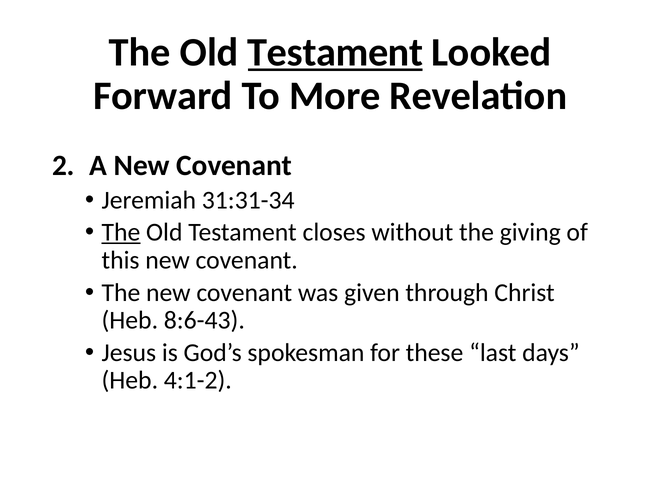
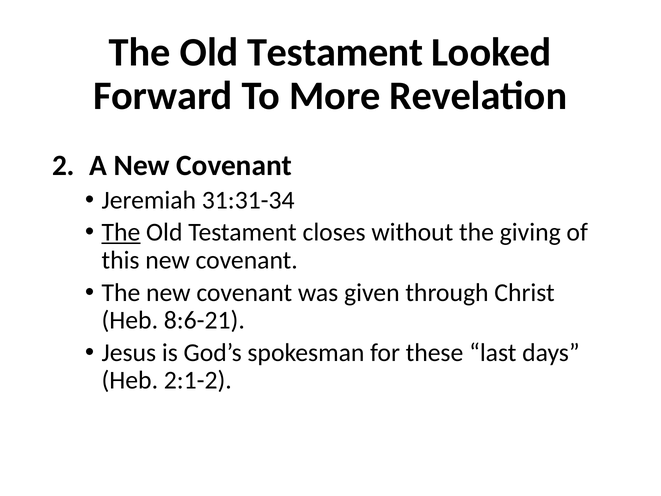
Testament underline: present -> none (335, 52)
8:6-43: 8:6-43 -> 8:6-21 (204, 320)
4:1-2: 4:1-2 -> 2:1-2 (198, 380)
